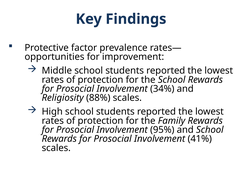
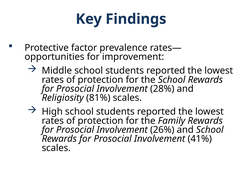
34%: 34% -> 28% (162, 89)
88%: 88% -> 81% (98, 98)
95%: 95% -> 26% (162, 129)
